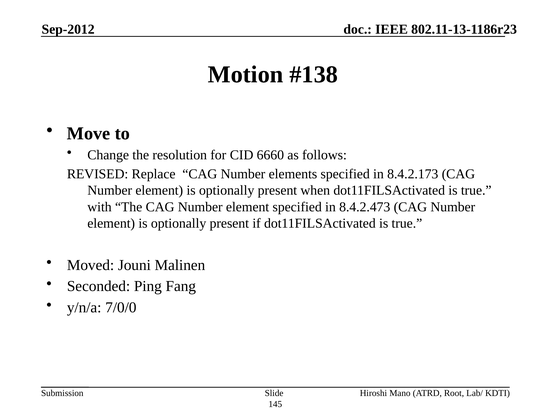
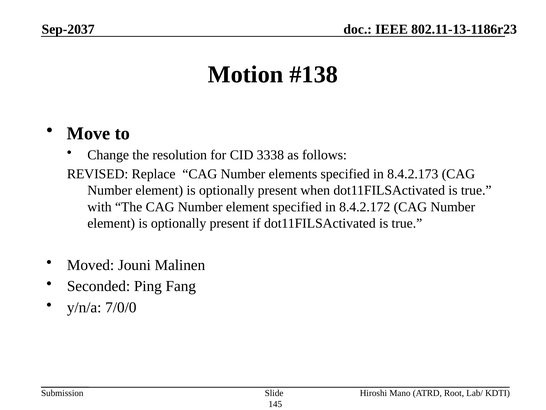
Sep-2012: Sep-2012 -> Sep-2037 (68, 29)
6660: 6660 -> 3338 (270, 155)
8.4.2.473: 8.4.2.473 -> 8.4.2.172 (365, 207)
